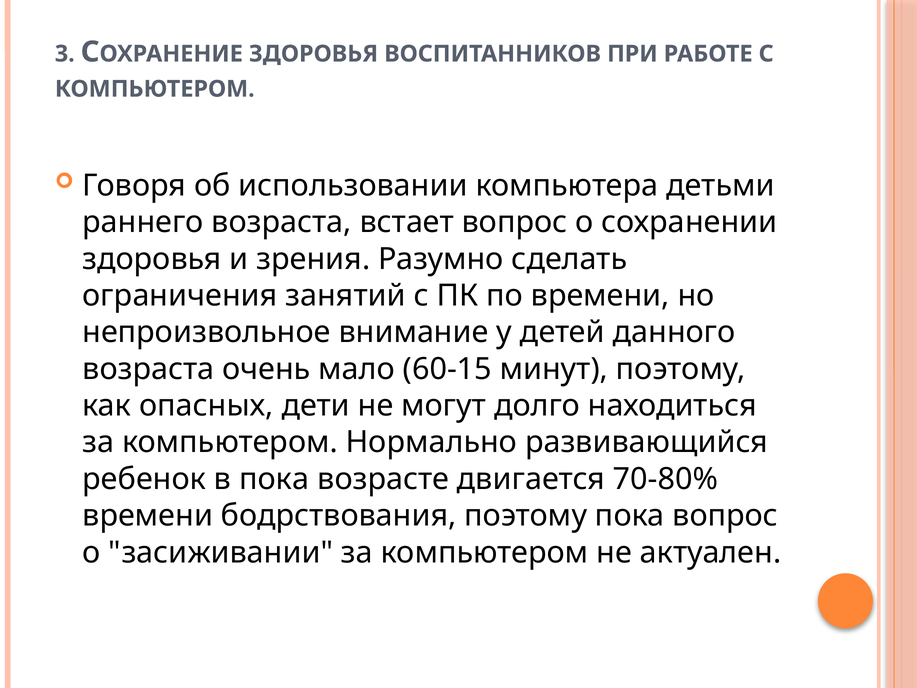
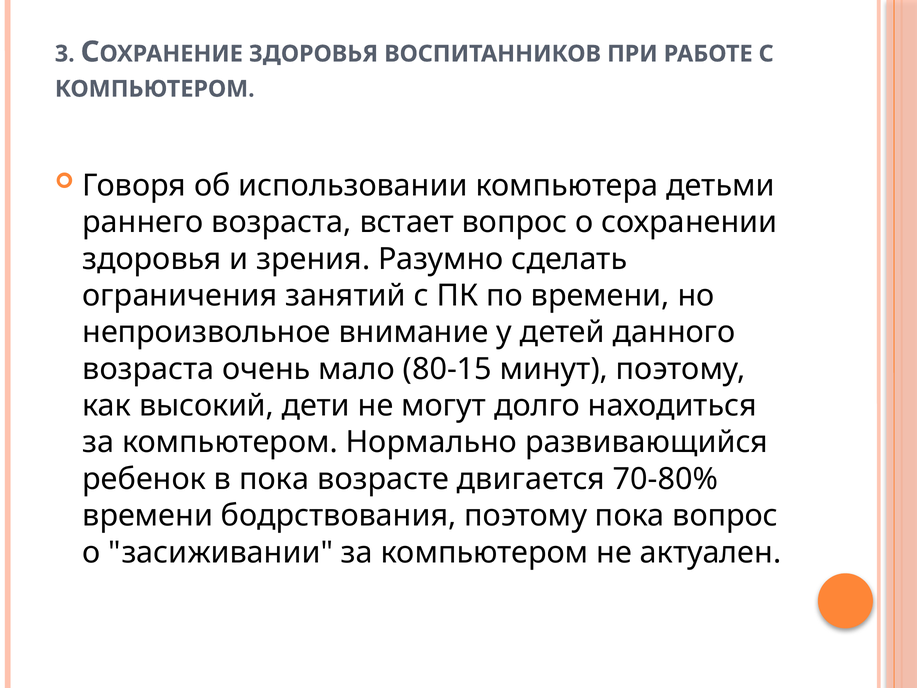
60-15: 60-15 -> 80-15 (447, 369)
опасных: опасных -> высокий (206, 406)
